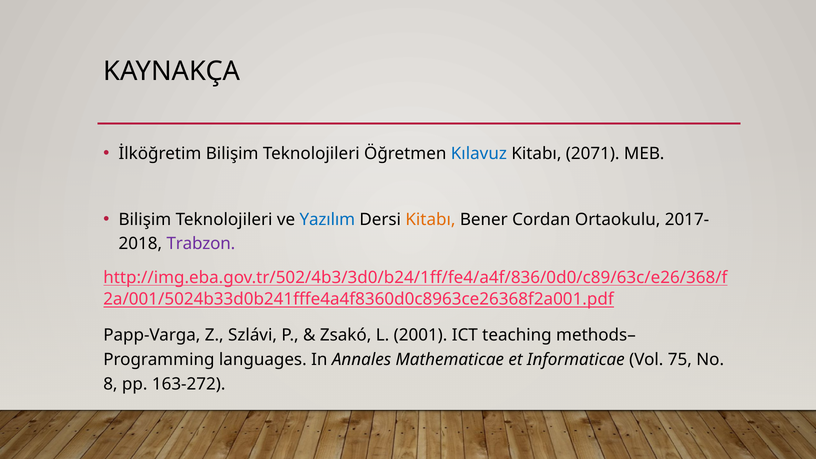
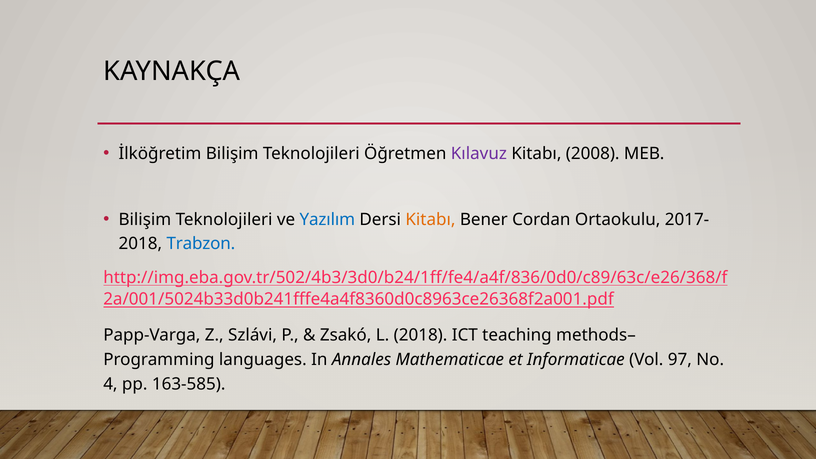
Kılavuz colour: blue -> purple (479, 153)
2071: 2071 -> 2008 (593, 153)
Trabzon colour: purple -> blue (201, 244)
L 2001: 2001 -> 2018 (421, 335)
75: 75 -> 97 (680, 359)
8: 8 -> 4 (110, 384)
163-272: 163-272 -> 163-585 (189, 384)
